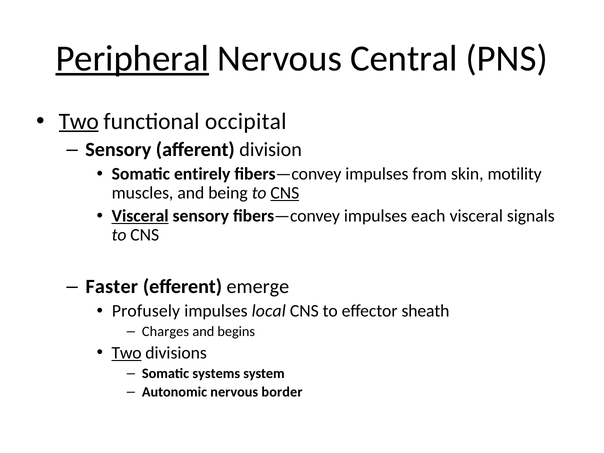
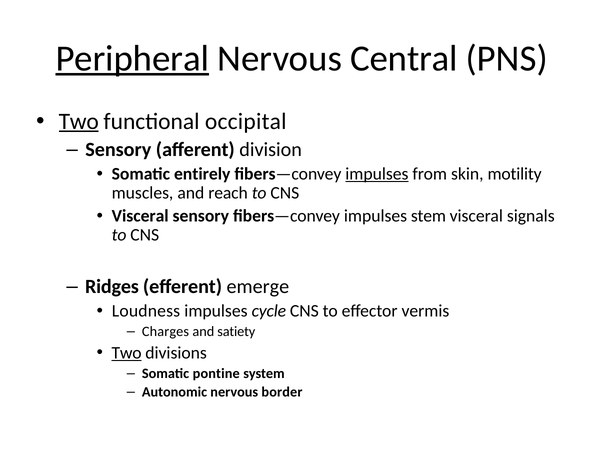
impulses underline: none -> present (377, 174)
being: being -> reach (228, 193)
CNS underline: present -> none (285, 193)
Visceral underline: present -> none (140, 216)
each: each -> stem (428, 216)
Faster: Faster -> Ridges (112, 287)
Profusely: Profusely -> Loudness (146, 311)
local: local -> cycle (269, 311)
sheath: sheath -> vermis (425, 311)
begins: begins -> satiety (236, 332)
systems: systems -> pontine (216, 373)
